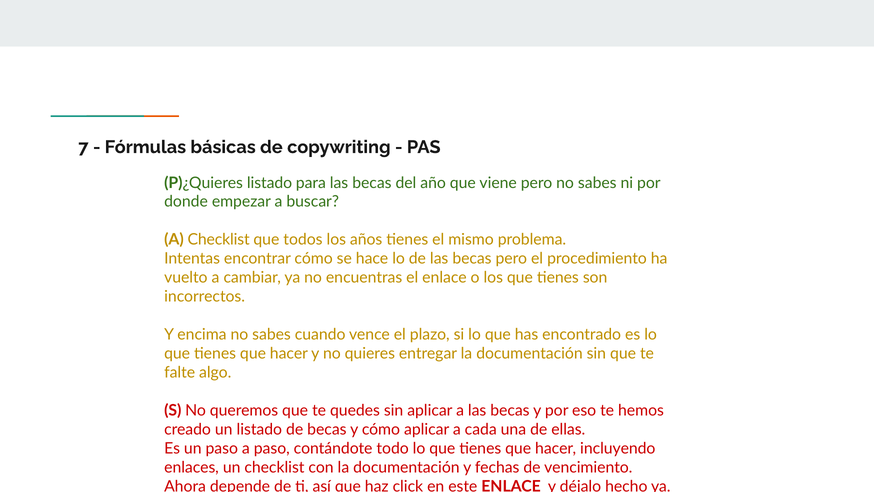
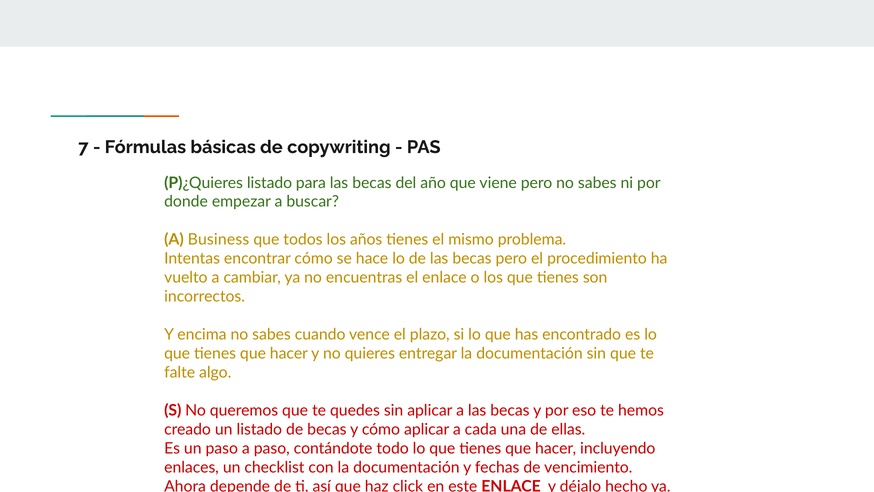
A Checklist: Checklist -> Business (218, 240)
